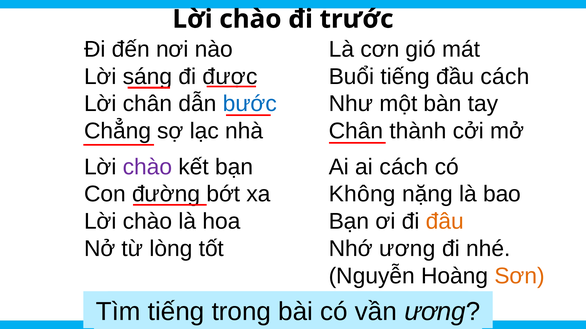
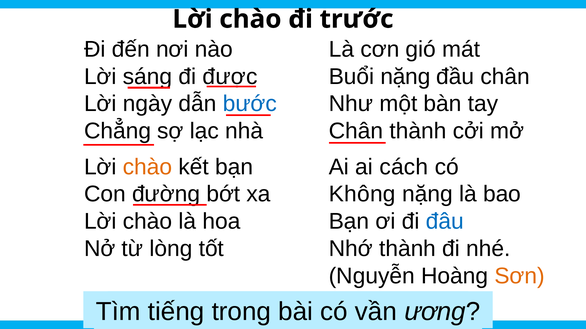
Buổi tiếng: tiếng -> nặng (405, 77)
đầu cách: cách -> chân (505, 77)
Lời chân: chân -> ngày (148, 104)
chào colour: purple -> orange (148, 167)
đâu colour: orange -> blue (445, 222)
Nhớ ương: ương -> thành (408, 249)
